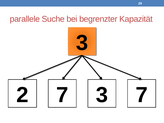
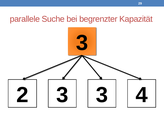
2 7: 7 -> 3 (62, 95)
3 7: 7 -> 4 (142, 95)
